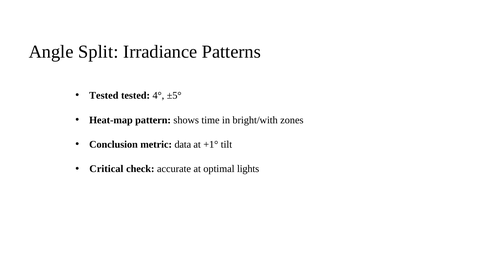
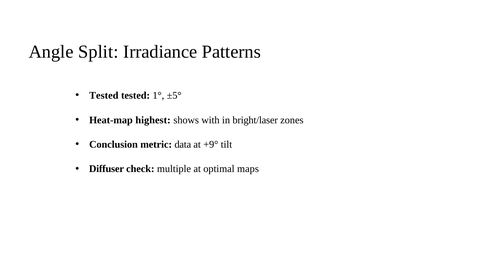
4°: 4° -> 1° (158, 95)
pattern: pattern -> highest (153, 120)
time: time -> with (211, 120)
bright/with: bright/with -> bright/laser (255, 120)
+1°: +1° -> +9° (211, 144)
Critical: Critical -> Diffuser (107, 169)
accurate: accurate -> multiple (174, 169)
lights: lights -> maps (248, 169)
